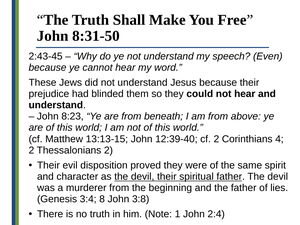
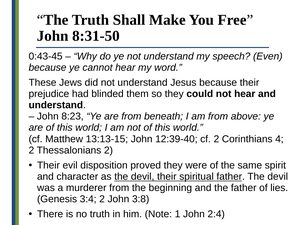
2:43-45: 2:43-45 -> 0:43-45 (46, 56)
3:4 8: 8 -> 2 (102, 199)
